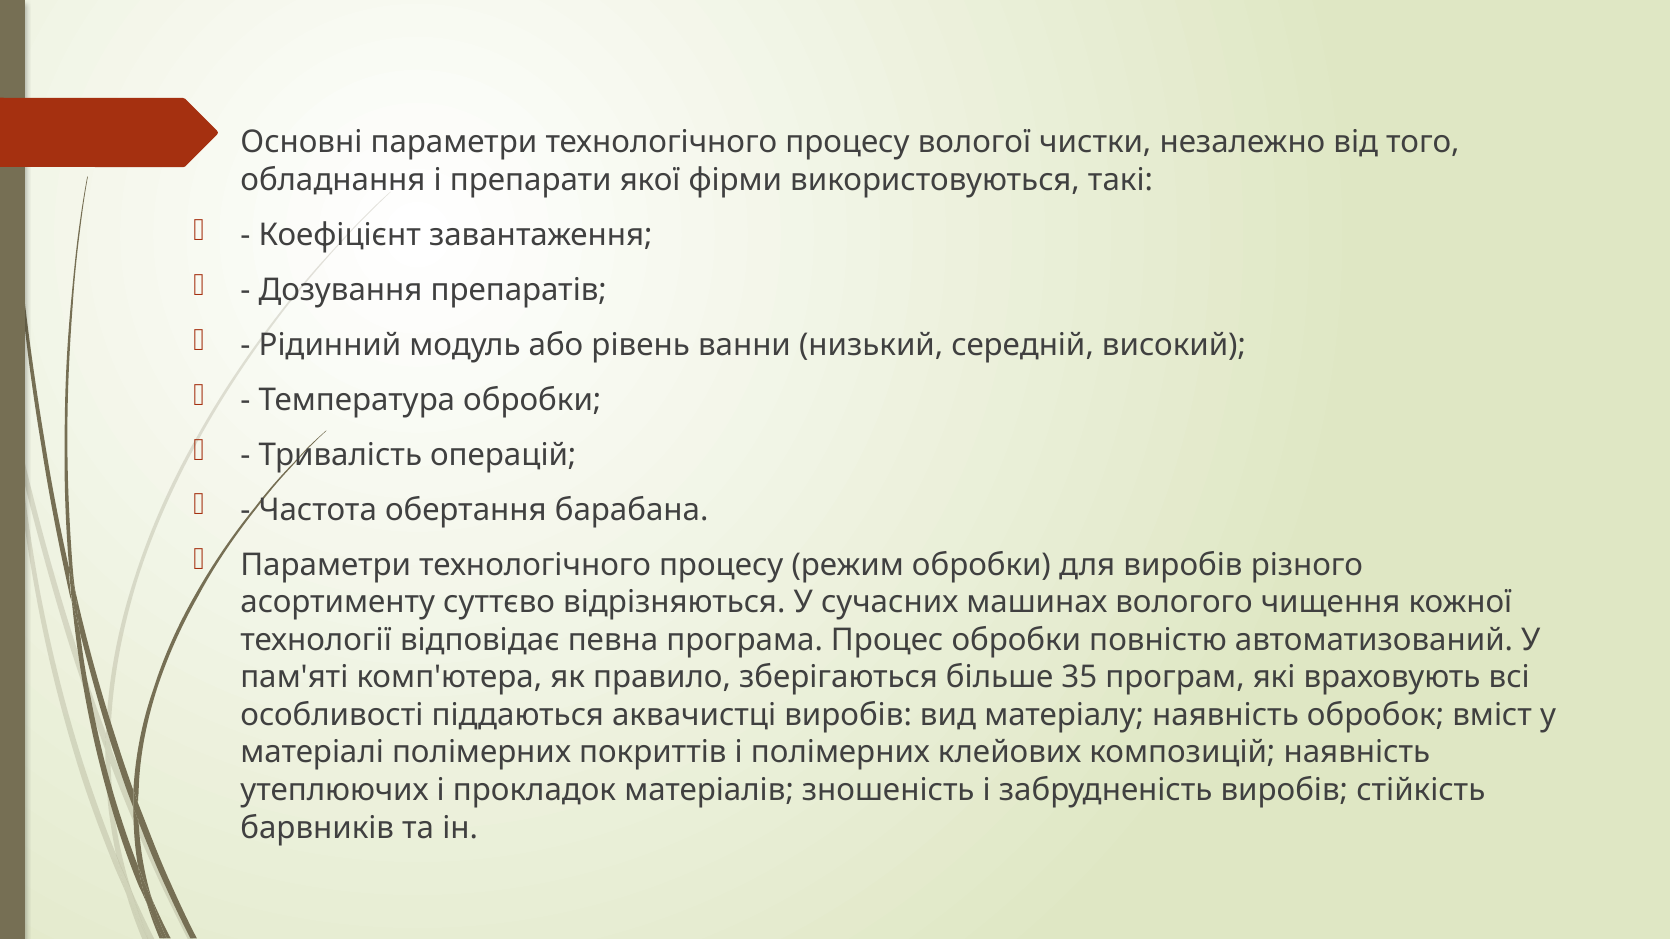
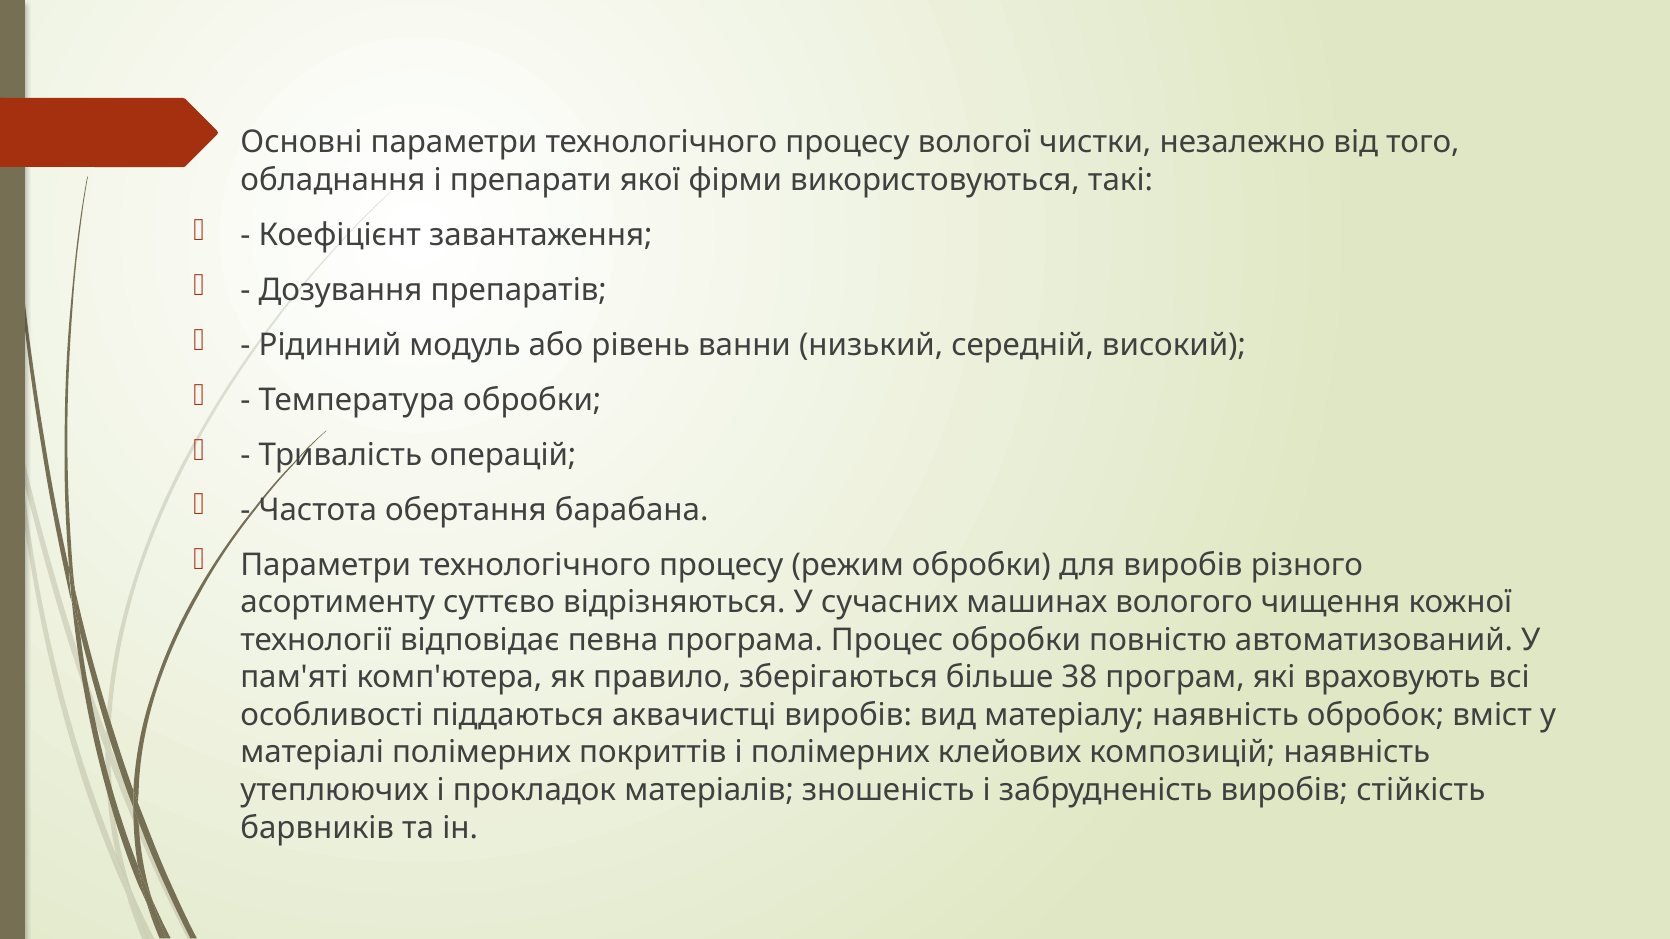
35: 35 -> 38 (1079, 678)
